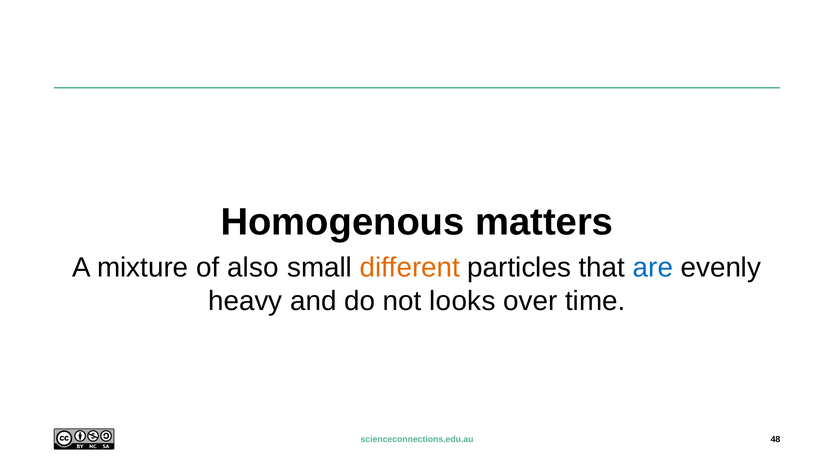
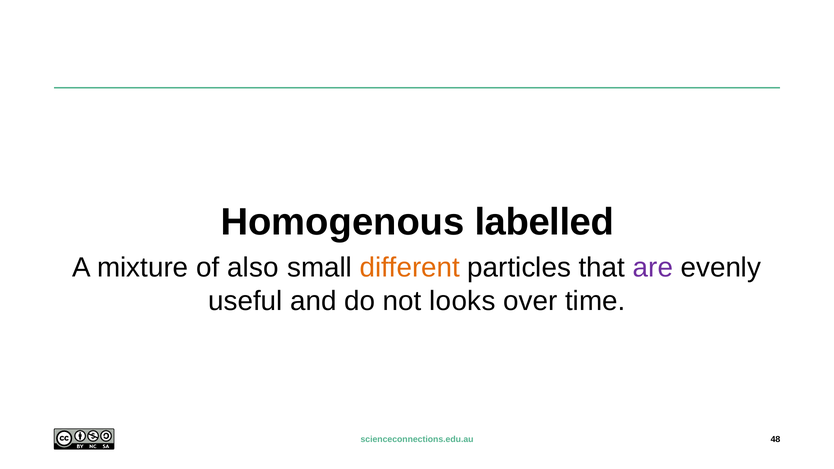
matters: matters -> labelled (544, 222)
are colour: blue -> purple (653, 268)
heavy: heavy -> useful (245, 301)
